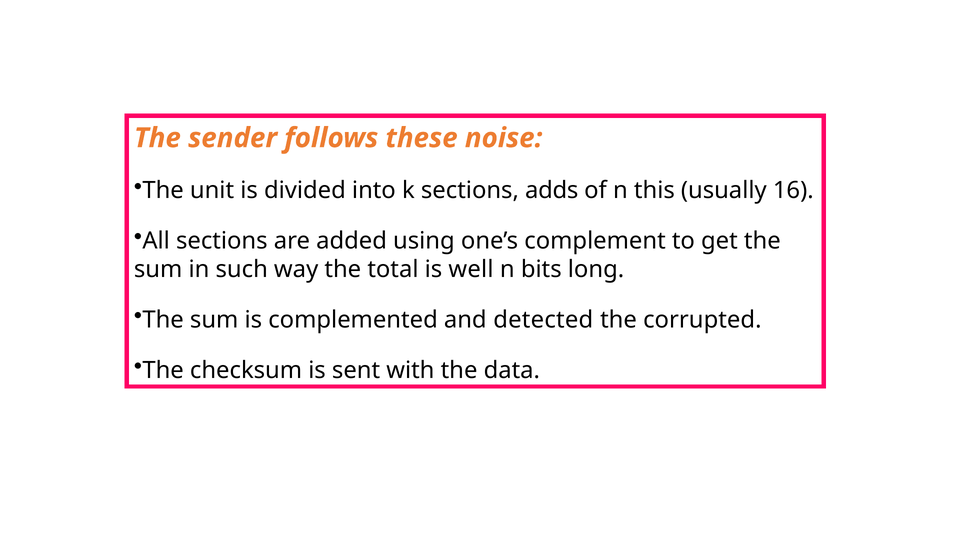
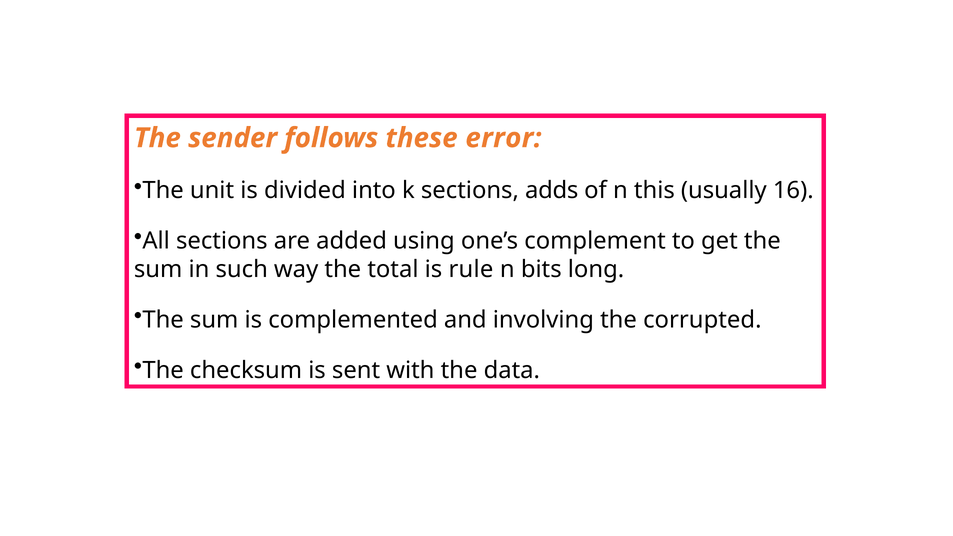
noise: noise -> error (504, 138)
well: well -> rule (471, 270)
detected: detected -> involving (543, 320)
